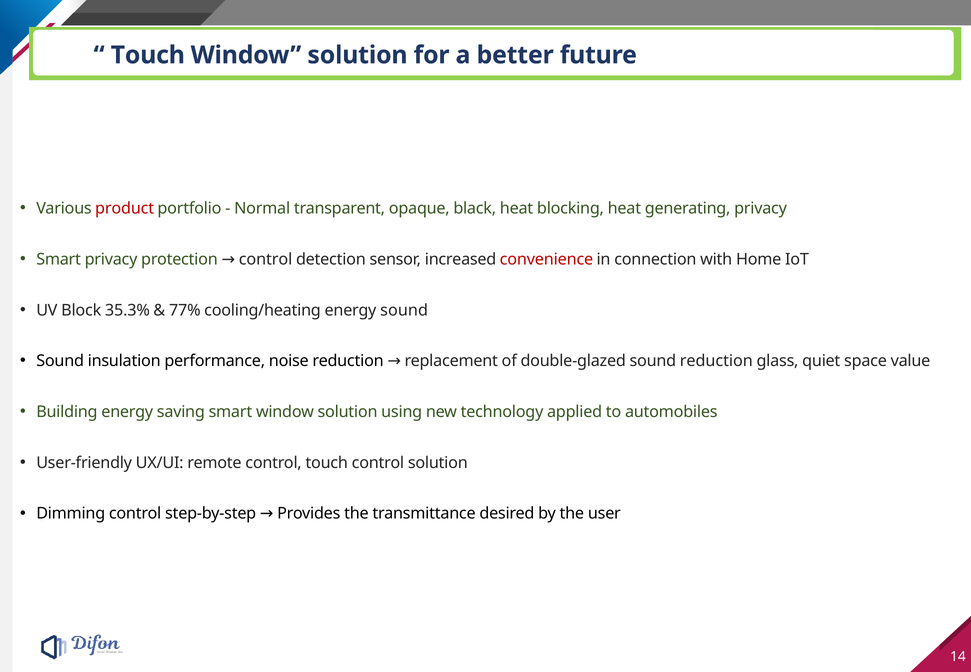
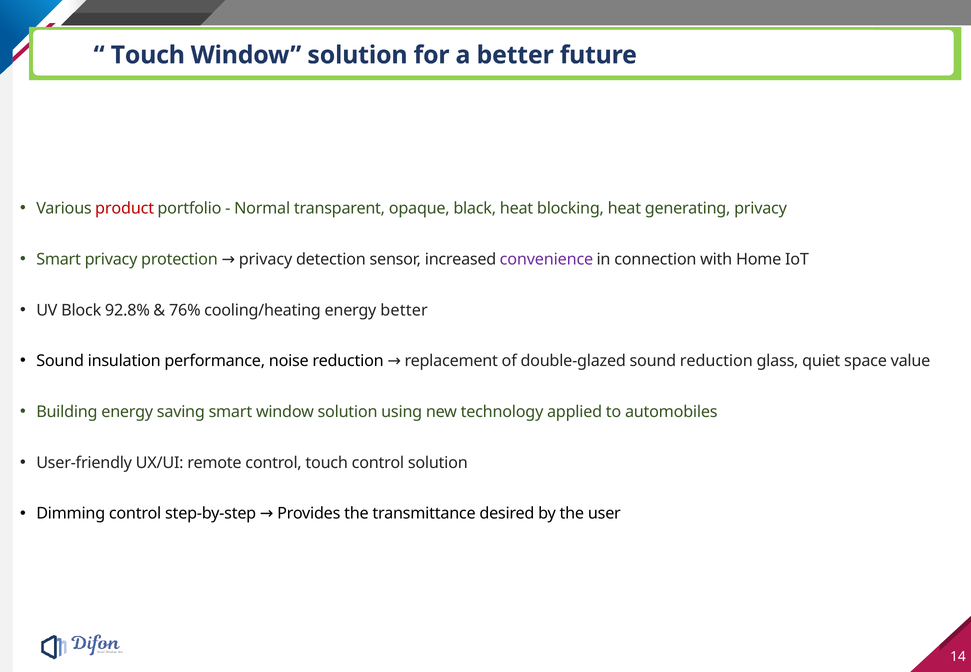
protection control: control -> privacy (266, 259)
convenience colour: red -> purple (546, 259)
35.3%: 35.3% -> 92.8% (127, 310)
77%: 77% -> 76% (185, 310)
energy sound: sound -> better (404, 310)
